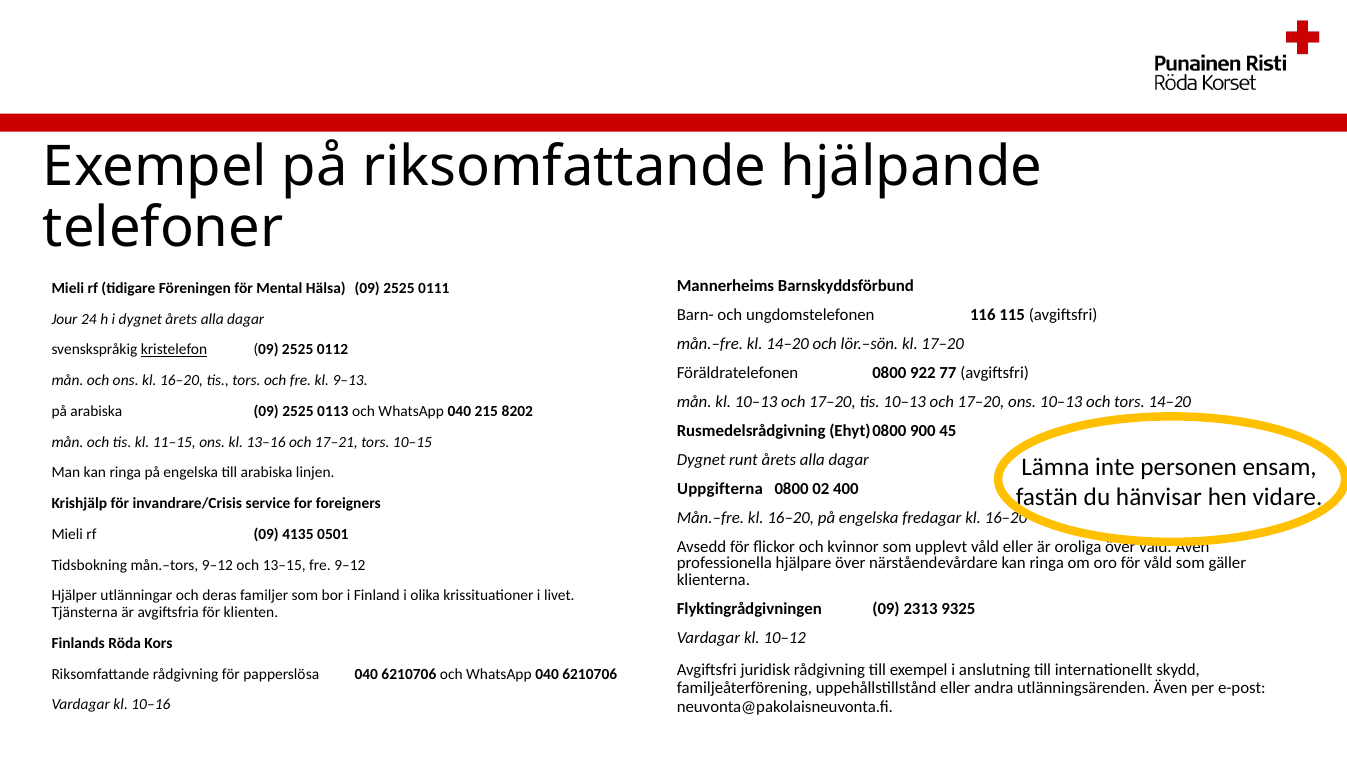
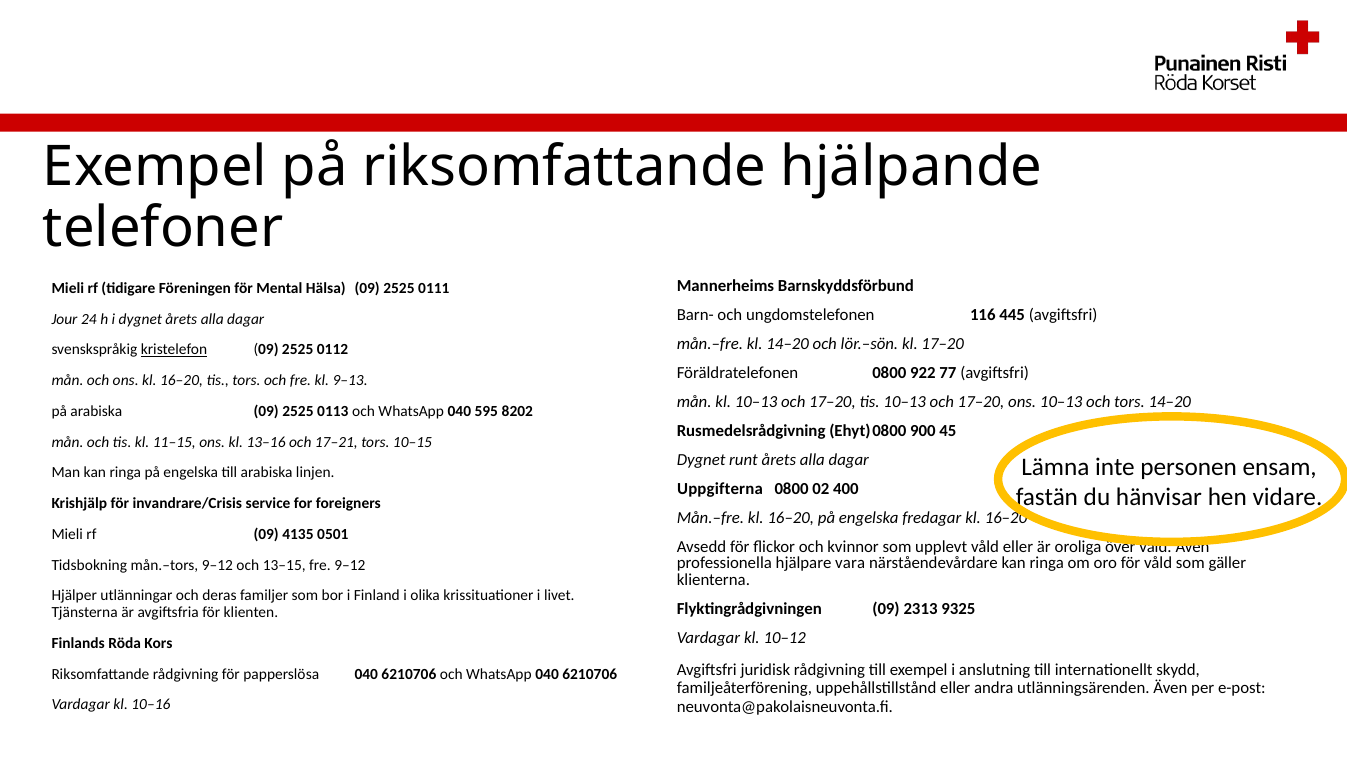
115: 115 -> 445 (1012, 315)
215: 215 -> 595 (486, 411)
hjälpare över: över -> vara (850, 563)
